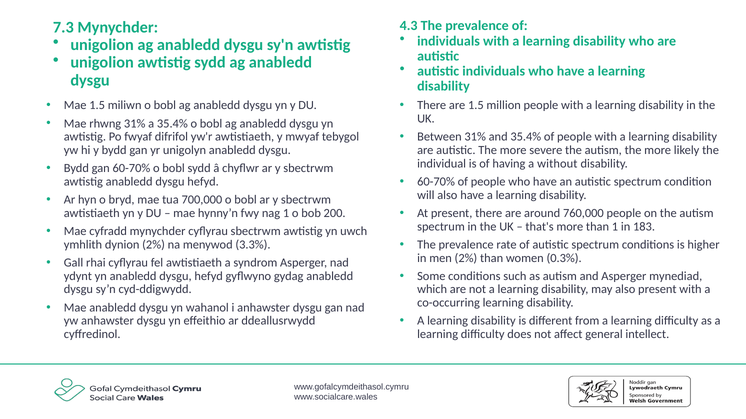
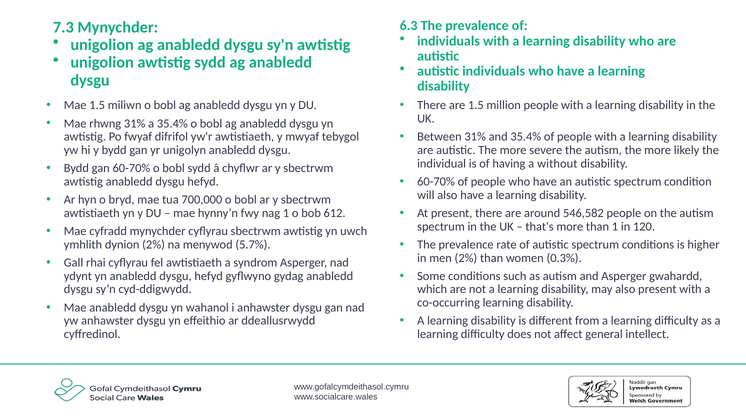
4.3: 4.3 -> 6.3 (409, 26)
760,000: 760,000 -> 546,582 (583, 213)
200: 200 -> 612 (335, 213)
183: 183 -> 120 (644, 227)
3.3%: 3.3% -> 5.7% (253, 245)
mynediad: mynediad -> gwahardd (676, 276)
